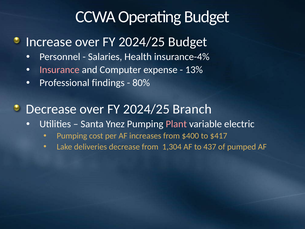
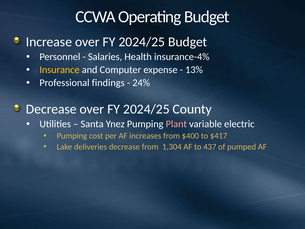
Insurance colour: pink -> yellow (59, 70)
80%: 80% -> 24% (141, 83)
Branch: Branch -> County (192, 109)
